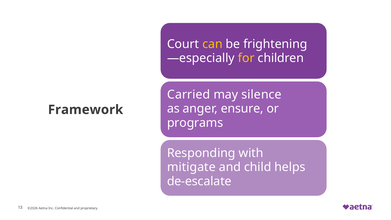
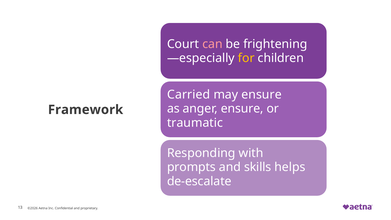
can colour: yellow -> pink (212, 44)
may silence: silence -> ensure (262, 95)
programs: programs -> traumatic (195, 123)
mitigate: mitigate -> prompts (191, 167)
child: child -> skills (258, 167)
